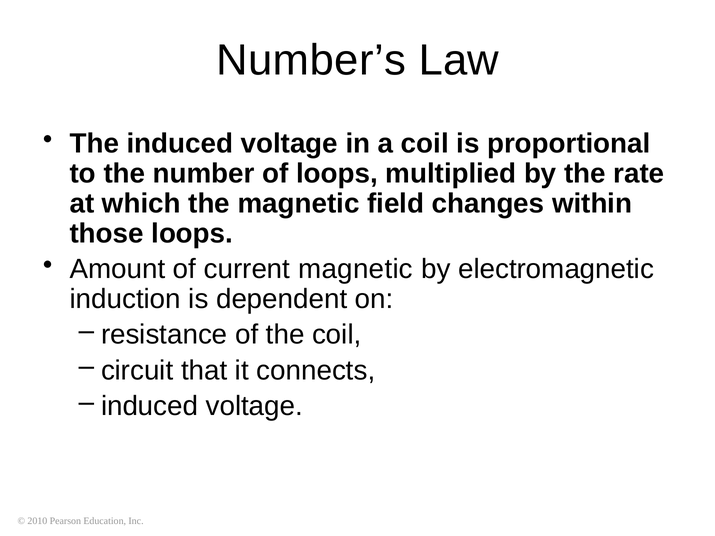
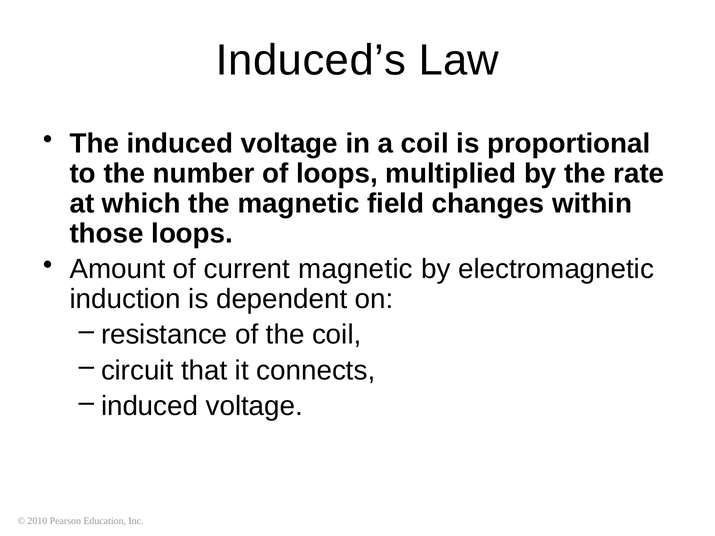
Number’s: Number’s -> Induced’s (311, 60)
